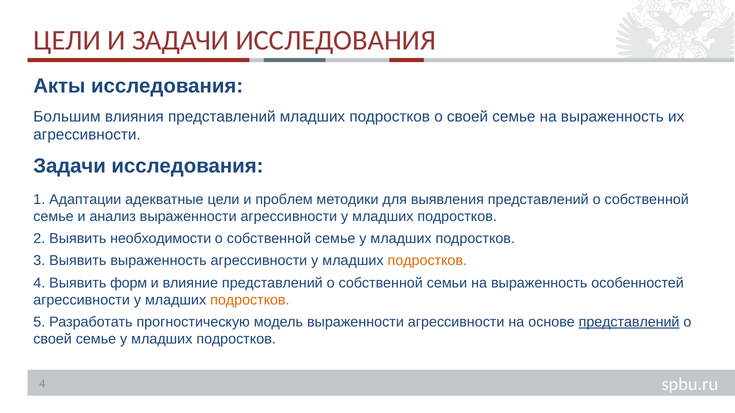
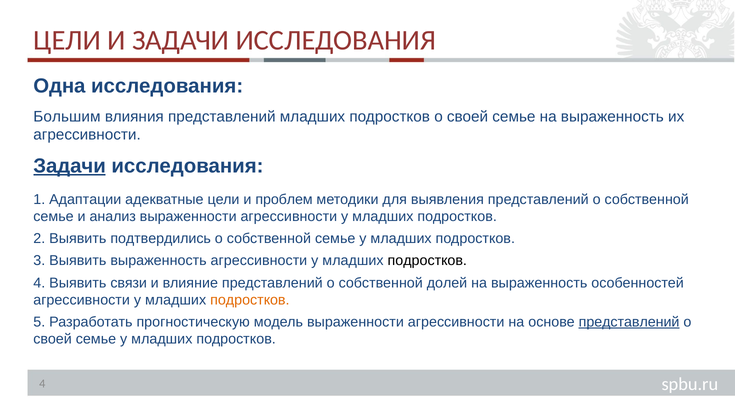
Акты: Акты -> Одна (59, 86)
Задачи underline: none -> present (70, 166)
необходимости: необходимости -> подтвердились (161, 239)
подростков colour: orange -> black (427, 261)
форм: форм -> связи (129, 283)
семьи: семьи -> долей (447, 283)
